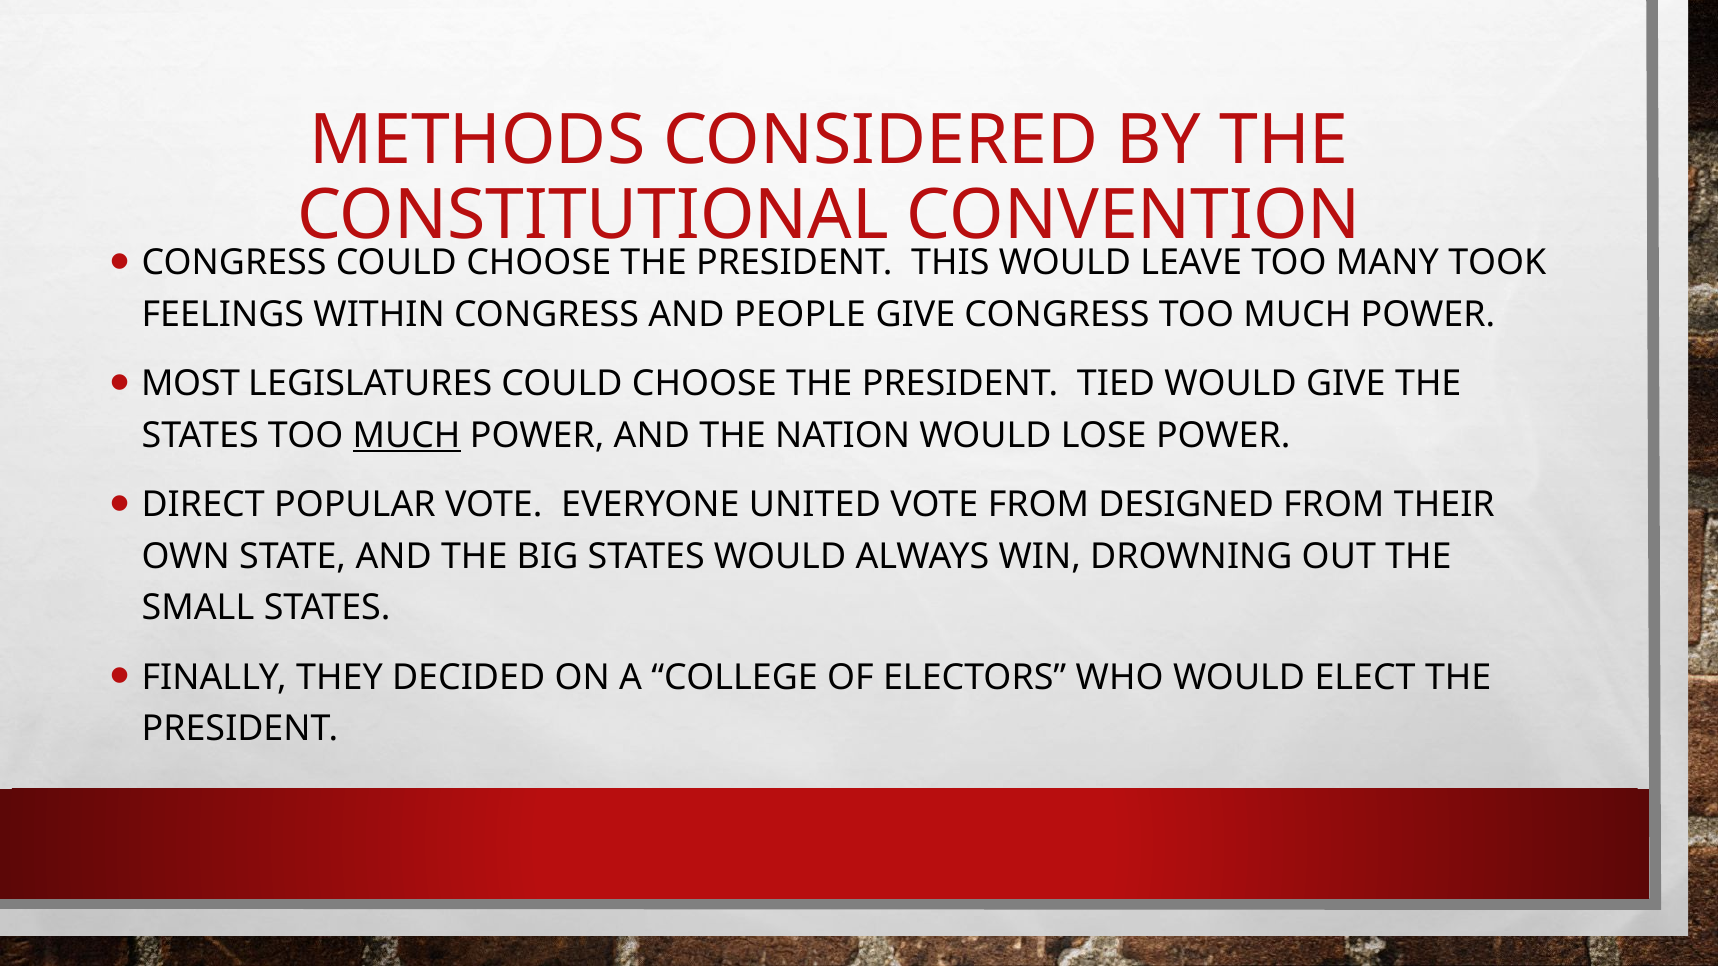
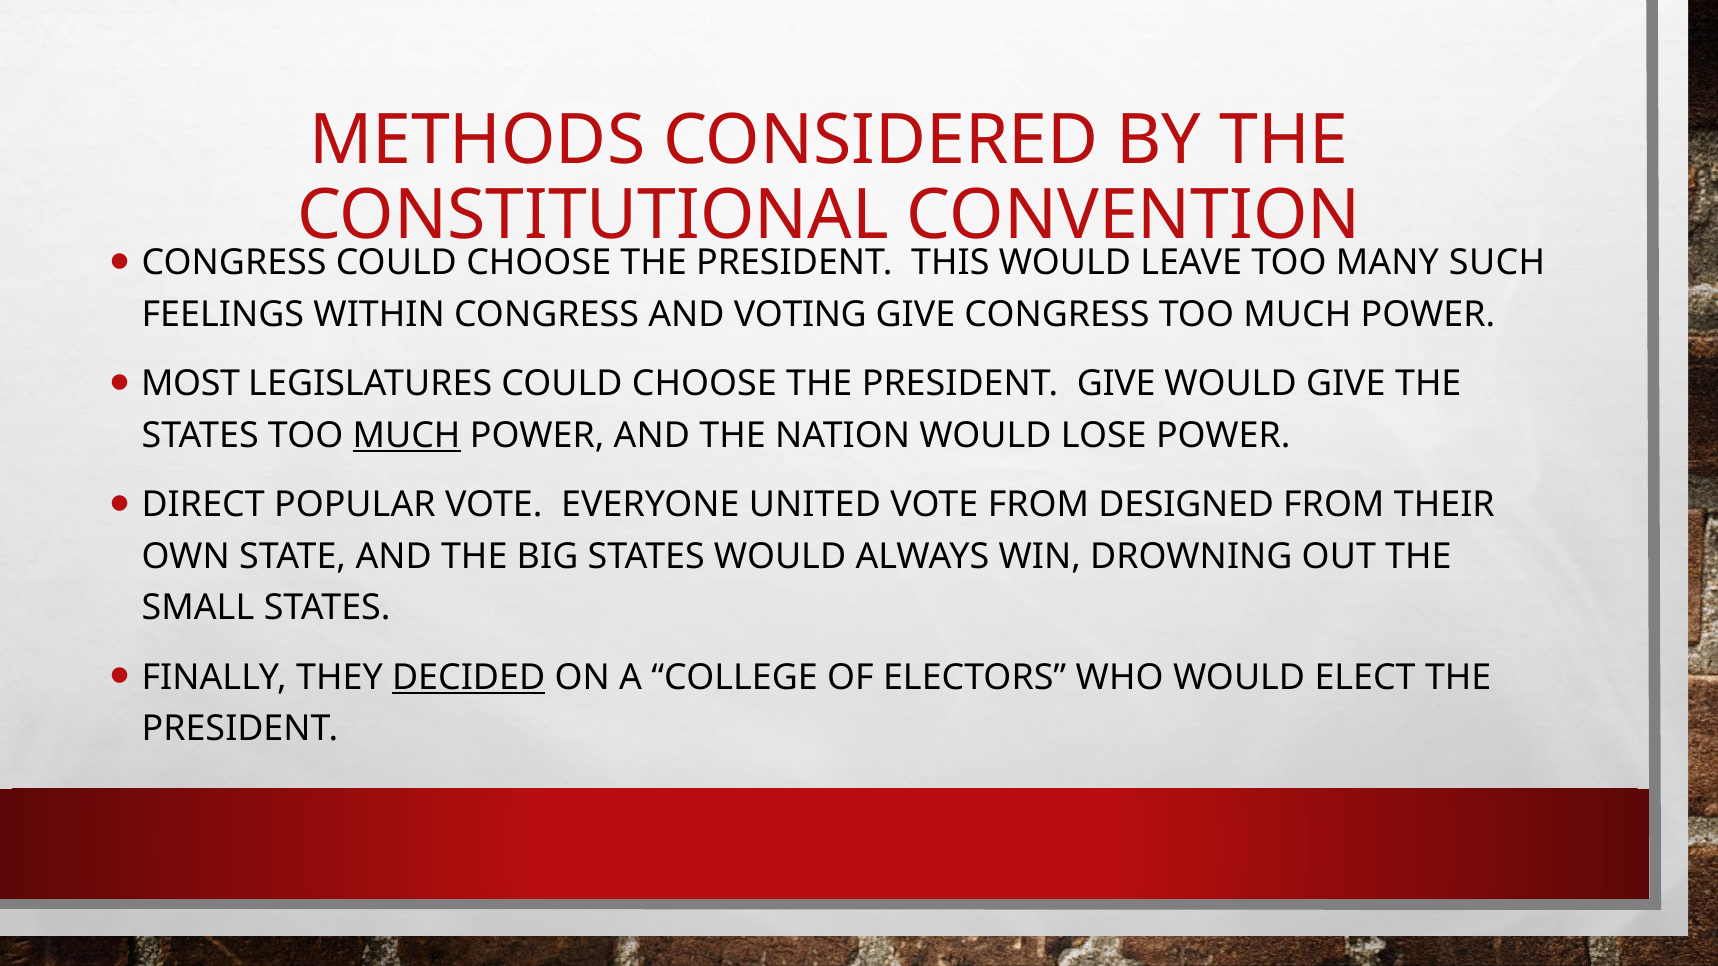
TOOK: TOOK -> SUCH (1497, 263)
PEOPLE: PEOPLE -> VOTING (800, 315)
PRESIDENT TIED: TIED -> GIVE (1116, 384)
DECIDED underline: none -> present (469, 678)
